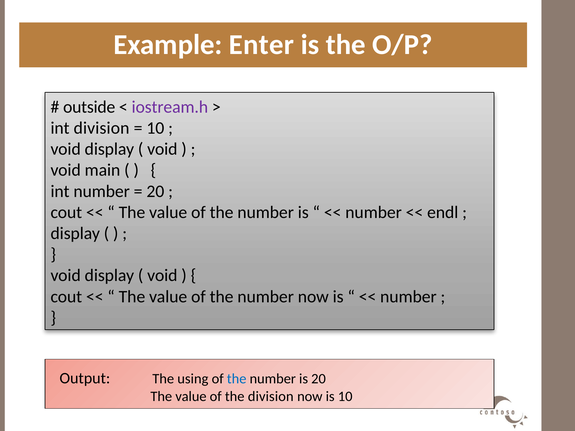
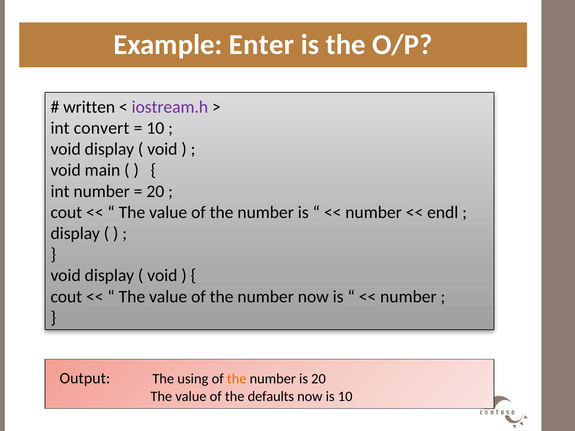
outside: outside -> written (89, 107)
int division: division -> convert (102, 128)
the colour: blue -> orange (237, 379)
the division: division -> defaults (271, 397)
